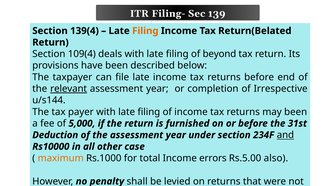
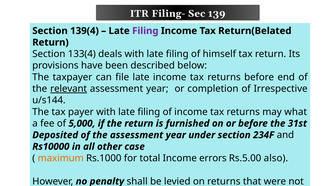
Filing colour: orange -> purple (145, 31)
109(4: 109(4 -> 133(4 (82, 54)
beyond: beyond -> himself (219, 54)
may been: been -> what (296, 112)
Deduction: Deduction -> Deposited (55, 135)
and underline: present -> none (285, 135)
